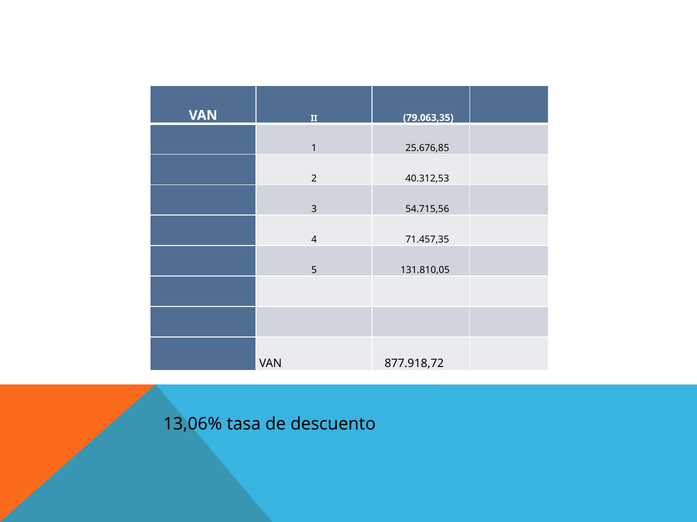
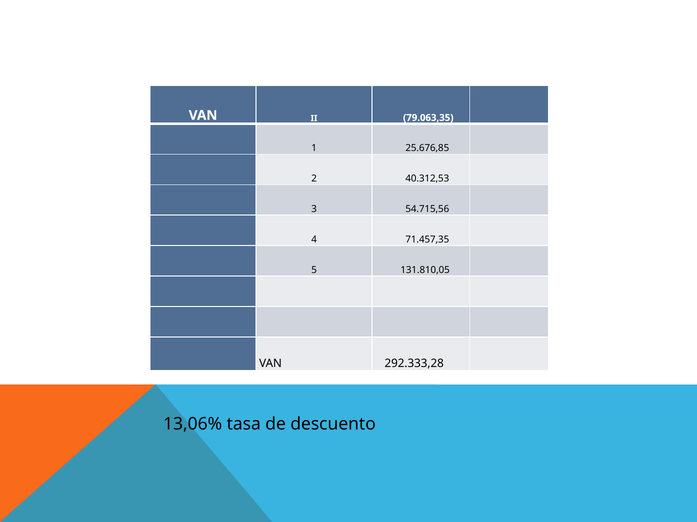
877.918,72: 877.918,72 -> 292.333,28 (414, 364)
